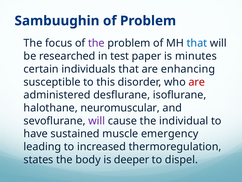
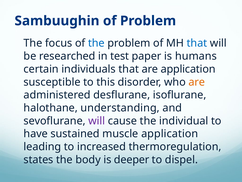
the colour: purple -> blue (96, 43)
minutes: minutes -> humans (196, 56)
are enhancing: enhancing -> application (188, 69)
are colour: red -> orange (197, 82)
neuromuscular: neuromuscular -> understanding (120, 108)
muscle emergency: emergency -> application (170, 133)
